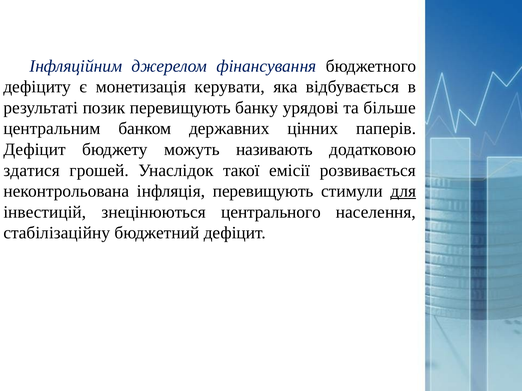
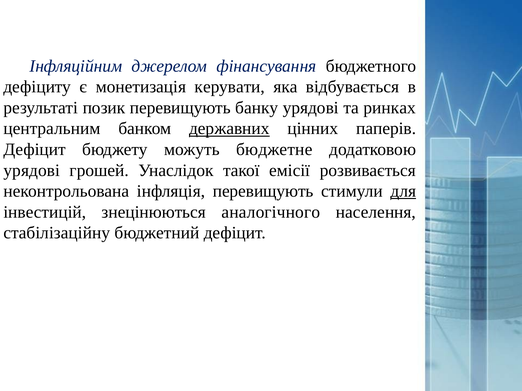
більше: більше -> ринках (390, 108)
державних underline: none -> present (229, 129)
називають: називають -> бюджетне (274, 150)
здатися: здатися -> урядові (32, 170)
центрального: центрального -> аналогічного (271, 212)
